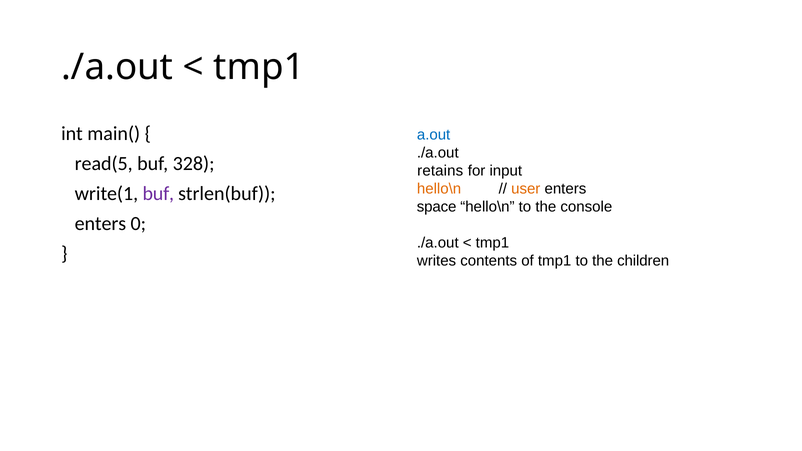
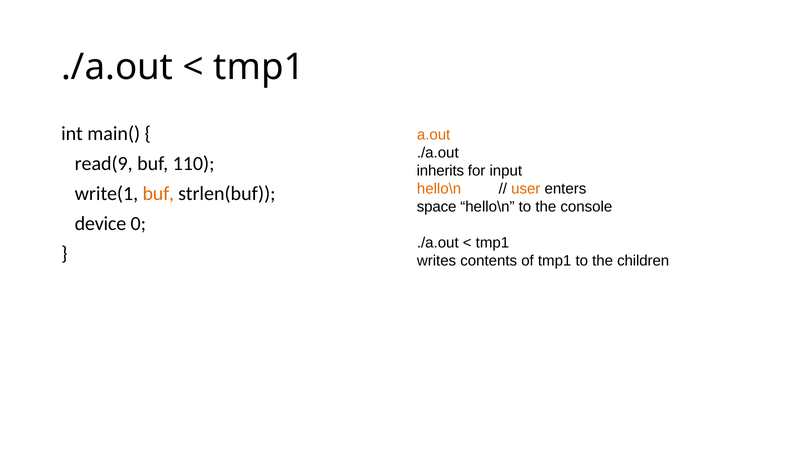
a.out colour: blue -> orange (434, 135)
read(5: read(5 -> read(9 (104, 164)
328: 328 -> 110 (194, 164)
retains: retains -> inherits (440, 171)
buf colour: purple -> orange (158, 194)
enters: enters -> device (100, 224)
